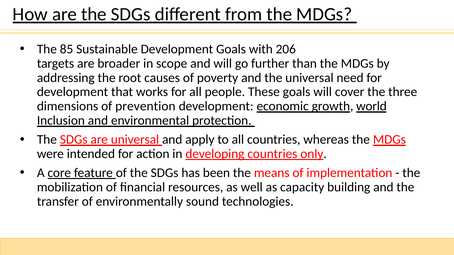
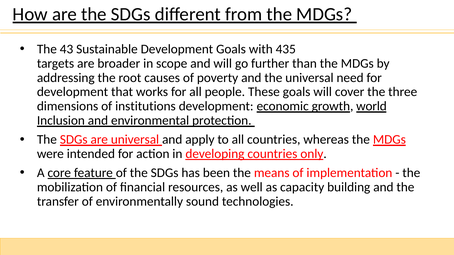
85: 85 -> 43 (67, 49)
206: 206 -> 435 (286, 49)
prevention: prevention -> institutions (145, 106)
